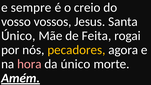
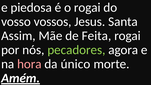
sempre: sempre -> piedosa (31, 8)
o creio: creio -> rogai (87, 8)
Único: Único -> Assim (18, 36)
pecadores colour: yellow -> light green (76, 50)
